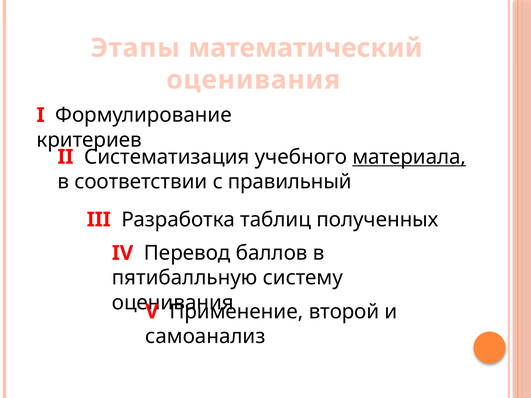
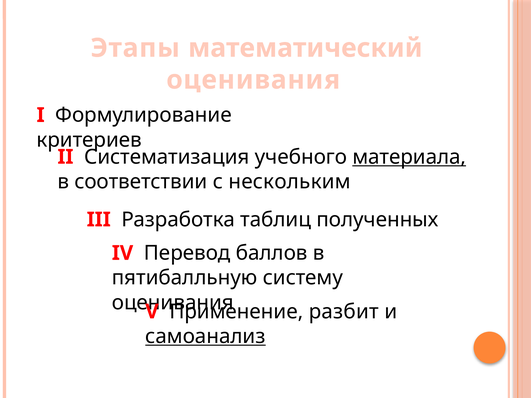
правильный: правильный -> нескольким (290, 182)
второй: второй -> разбит (344, 312)
самоанализ underline: none -> present (205, 337)
